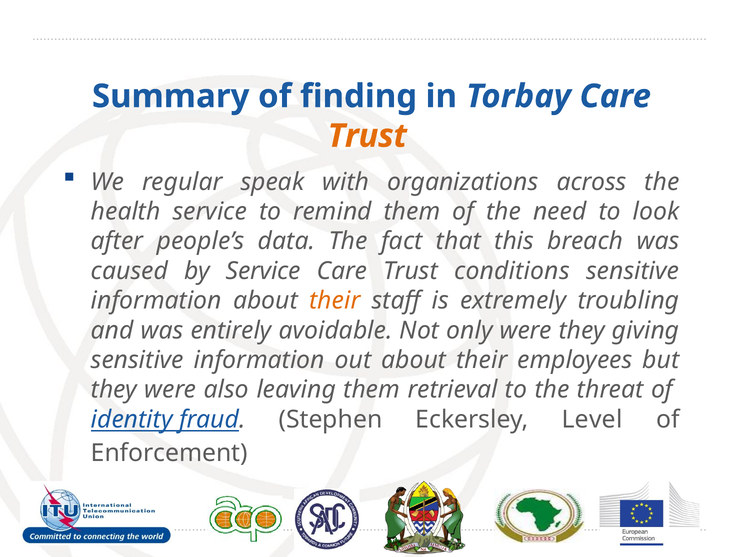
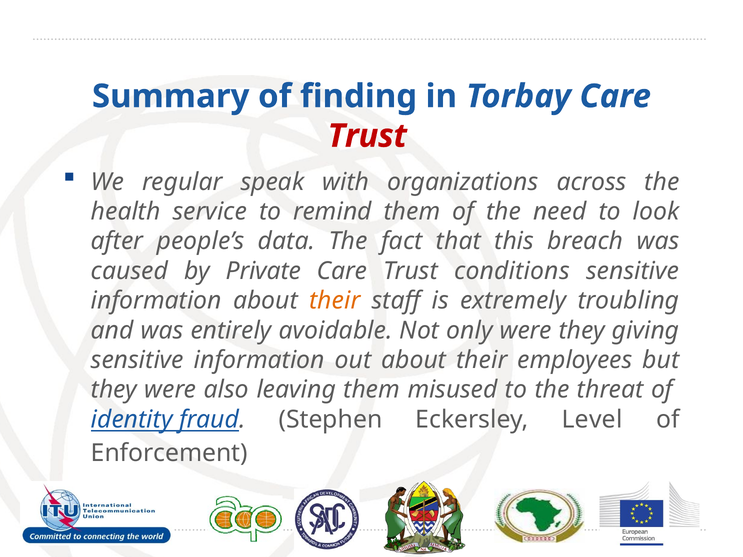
Trust colour: orange -> red (367, 136)
by Service: Service -> Private (263, 271)
retrieval: retrieval -> misused (453, 390)
